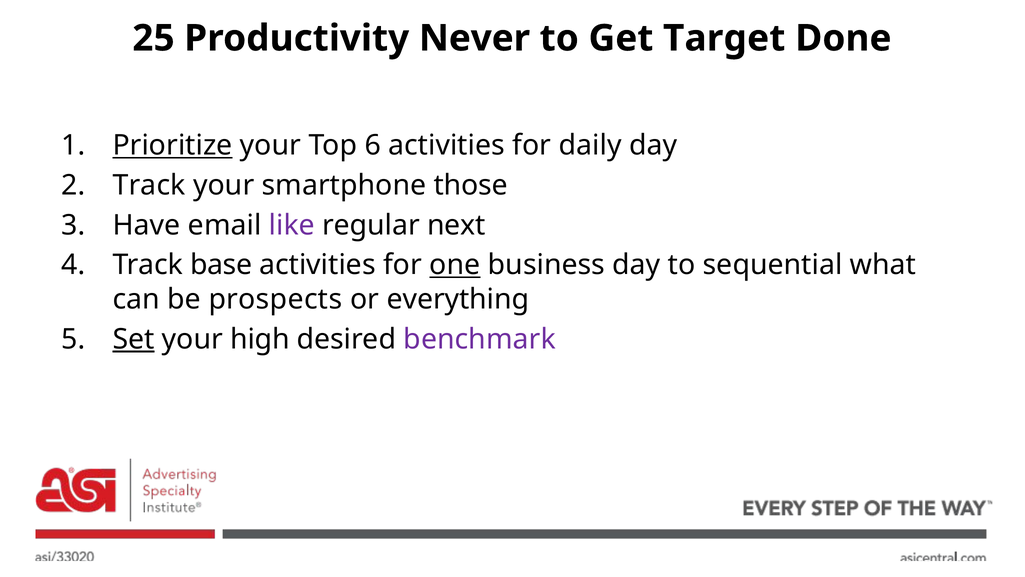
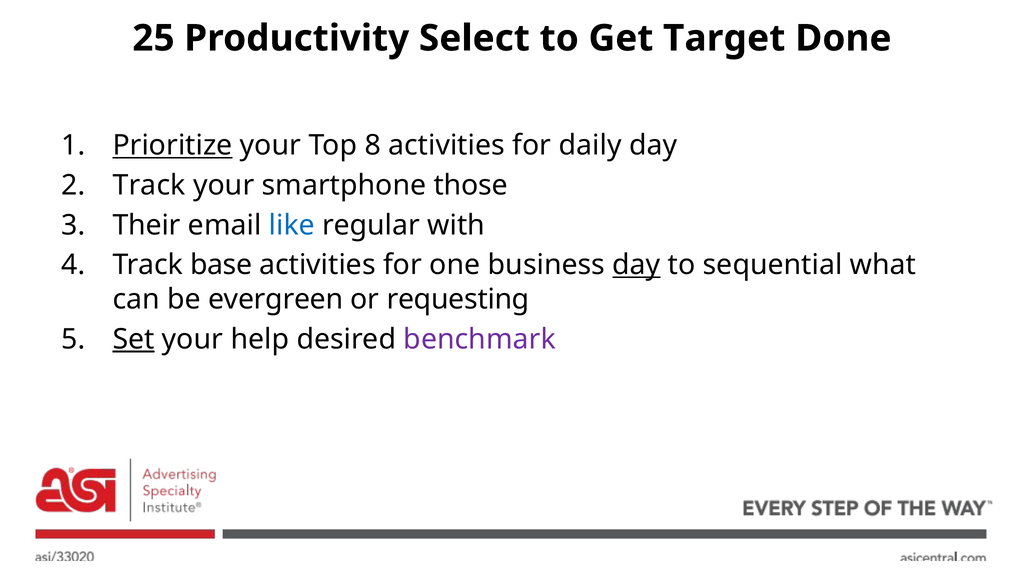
Never: Never -> Select (474, 38)
6: 6 -> 8 (373, 145)
Have: Have -> Their (147, 225)
like colour: purple -> blue (292, 225)
next: next -> with (456, 225)
one underline: present -> none (455, 265)
day underline: none -> present (636, 265)
prospects: prospects -> evergreen (276, 299)
everything: everything -> requesting (458, 299)
high: high -> help (260, 339)
